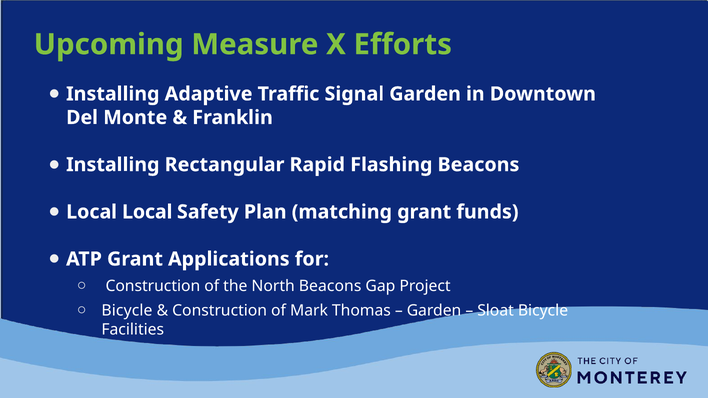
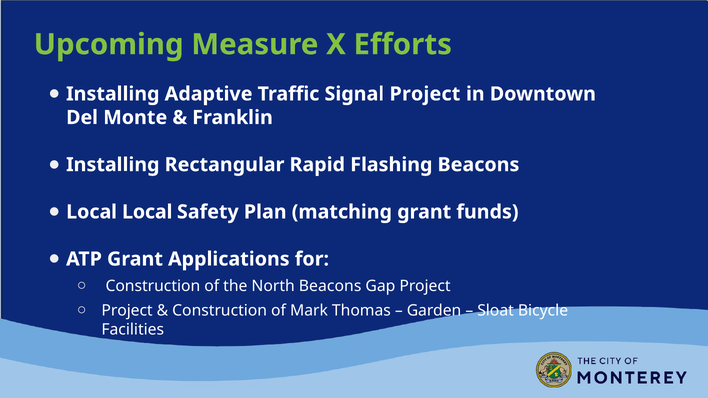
Signal Garden: Garden -> Project (425, 94)
Bicycle: Bicycle -> Project (127, 311)
